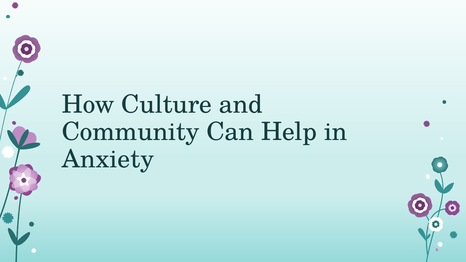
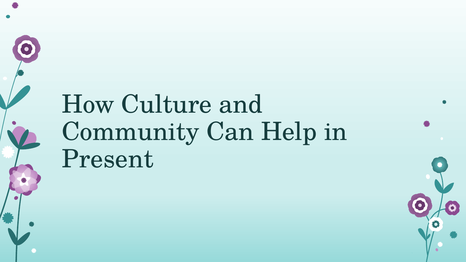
Anxiety: Anxiety -> Present (108, 159)
